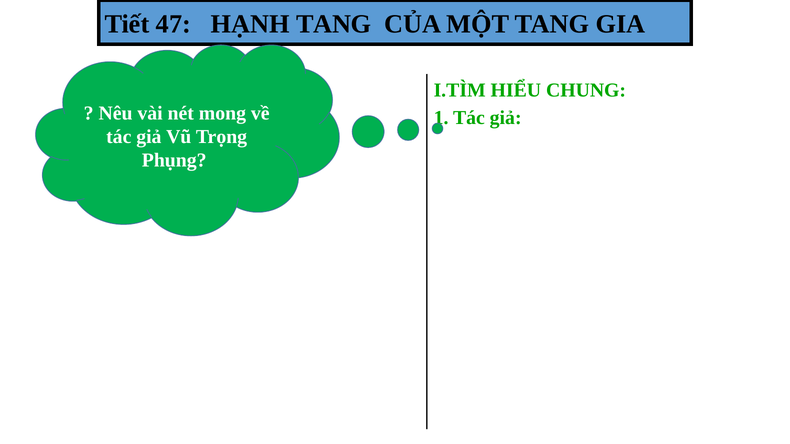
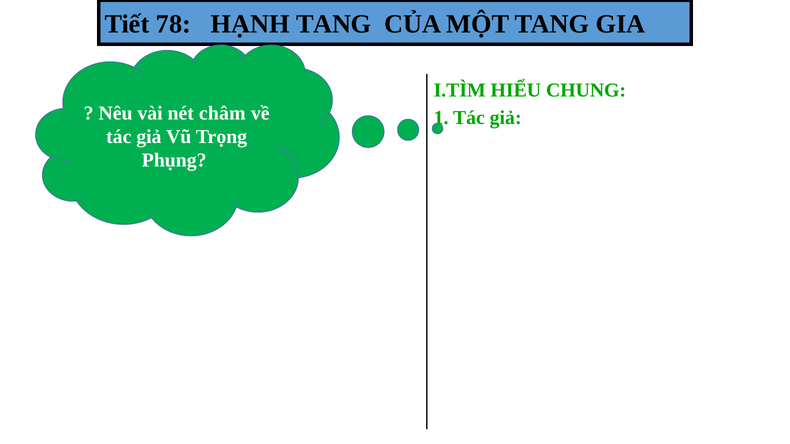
47: 47 -> 78 (173, 24)
mong: mong -> châm (222, 113)
